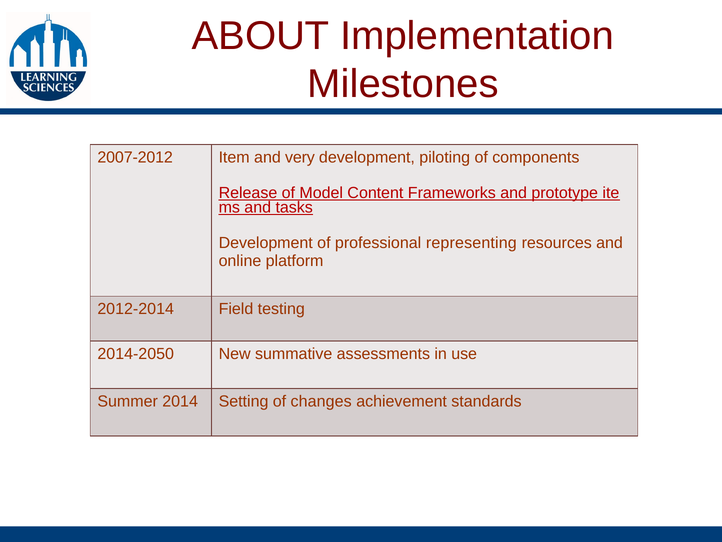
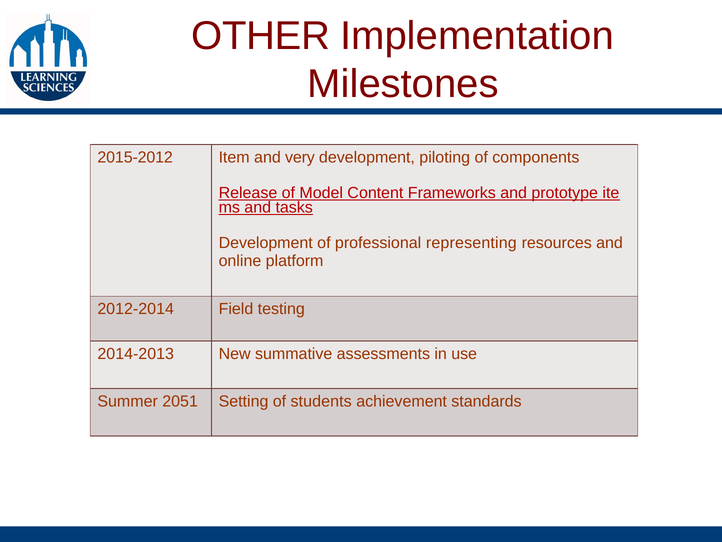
ABOUT: ABOUT -> OTHER (261, 36)
2007-2012: 2007-2012 -> 2015-2012 (135, 157)
2014-2050: 2014-2050 -> 2014-2013 (136, 353)
2014: 2014 -> 2051 (180, 401)
changes: changes -> students (321, 401)
